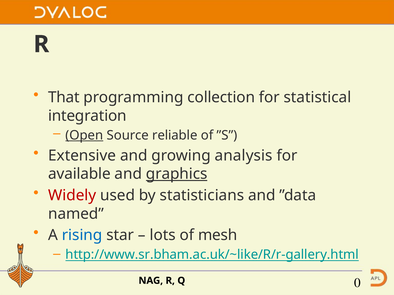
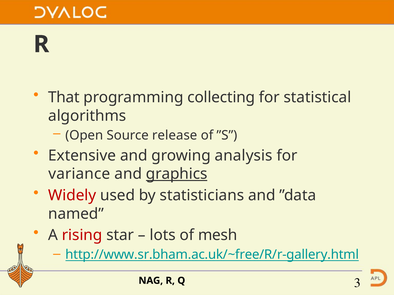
collection: collection -> collecting (221, 98)
integration: integration -> algorithms (87, 116)
Open underline: present -> none (84, 136)
reliable: reliable -> release (175, 136)
available: available -> variance (79, 174)
rising colour: blue -> red (82, 236)
http://www.sr.bham.ac.uk/~like/R/r-gallery.html: http://www.sr.bham.ac.uk/~like/R/r-gallery.html -> http://www.sr.bham.ac.uk/~free/R/r-gallery.html (212, 255)
0: 0 -> 3 (357, 283)
